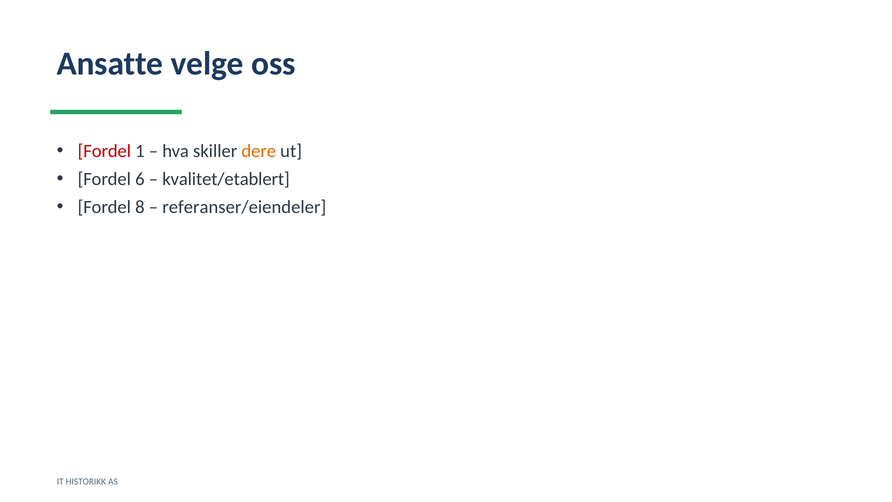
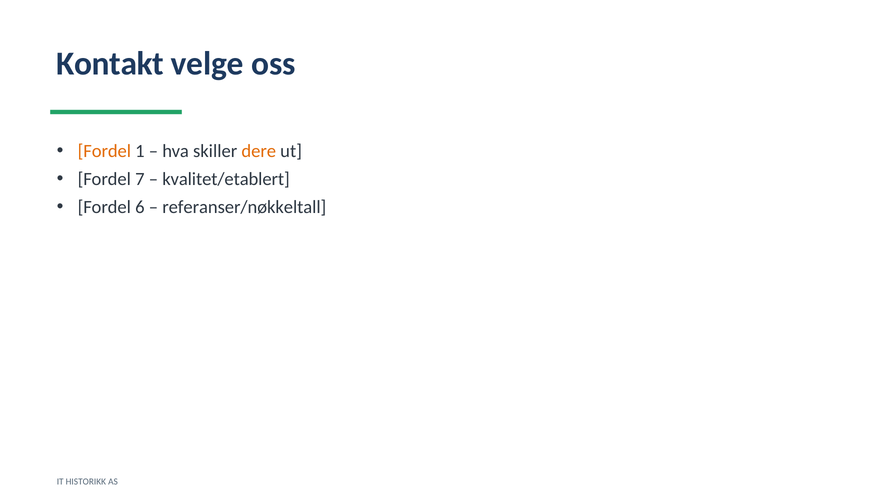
Ansatte: Ansatte -> Kontakt (110, 64)
Fordel colour: red -> orange (104, 151)
6: 6 -> 7 (140, 179)
8: 8 -> 6 (140, 207)
referanser/eiendeler: referanser/eiendeler -> referanser/nøkkeltall (244, 207)
